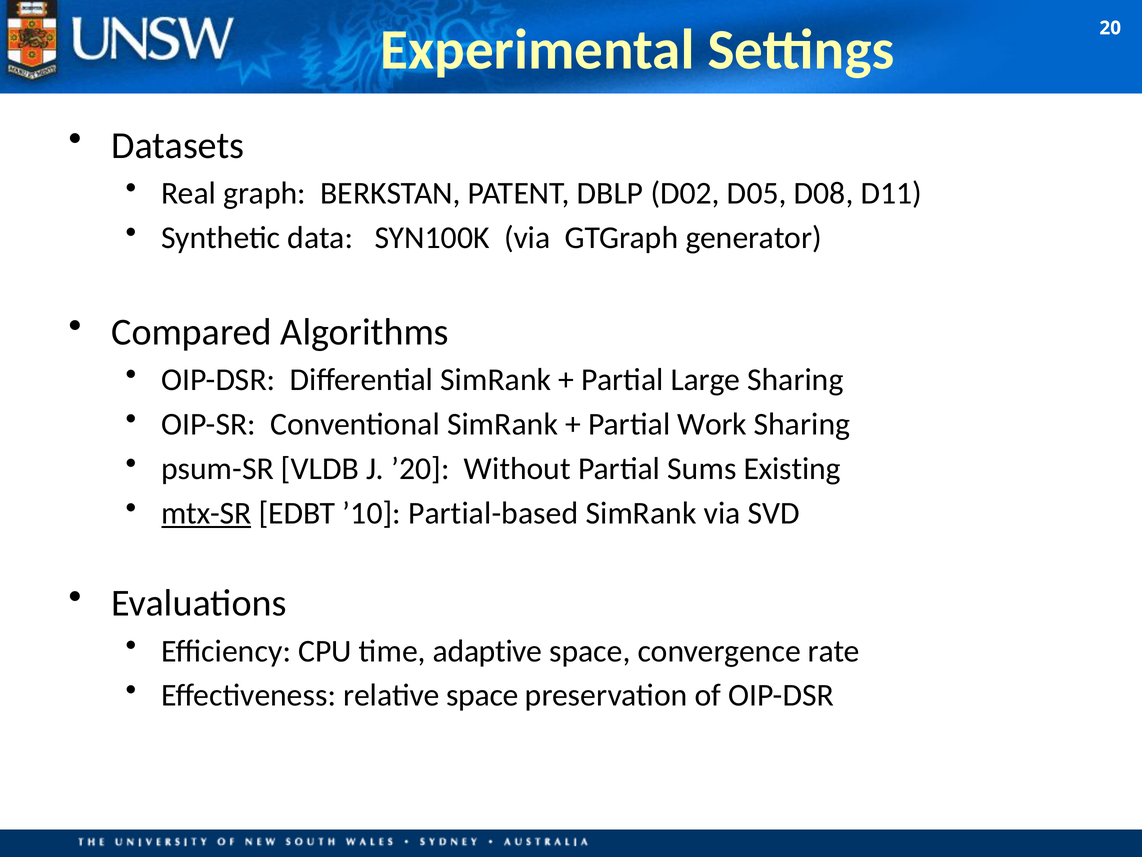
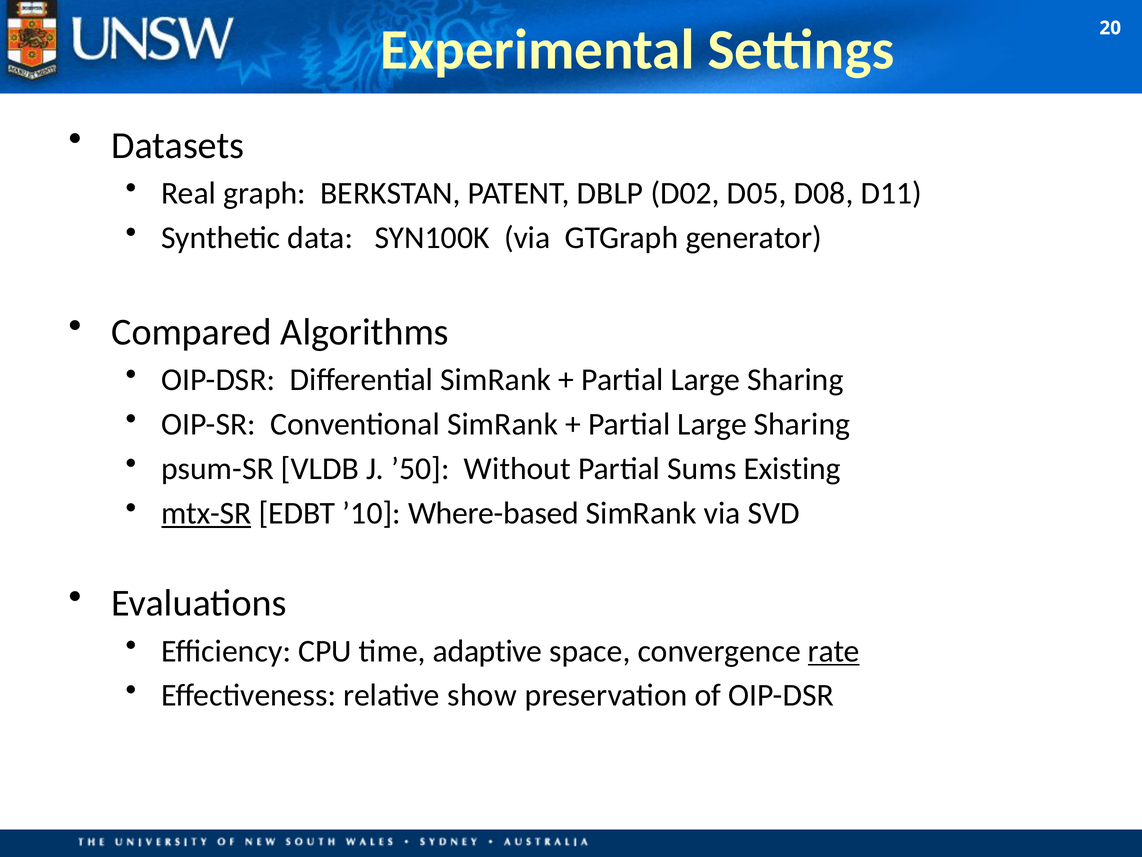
Work: Work -> Large (712, 424)
’20: ’20 -> ’50 (420, 469)
Partial-based: Partial-based -> Where-based (493, 513)
rate underline: none -> present (834, 651)
relative space: space -> show (482, 695)
